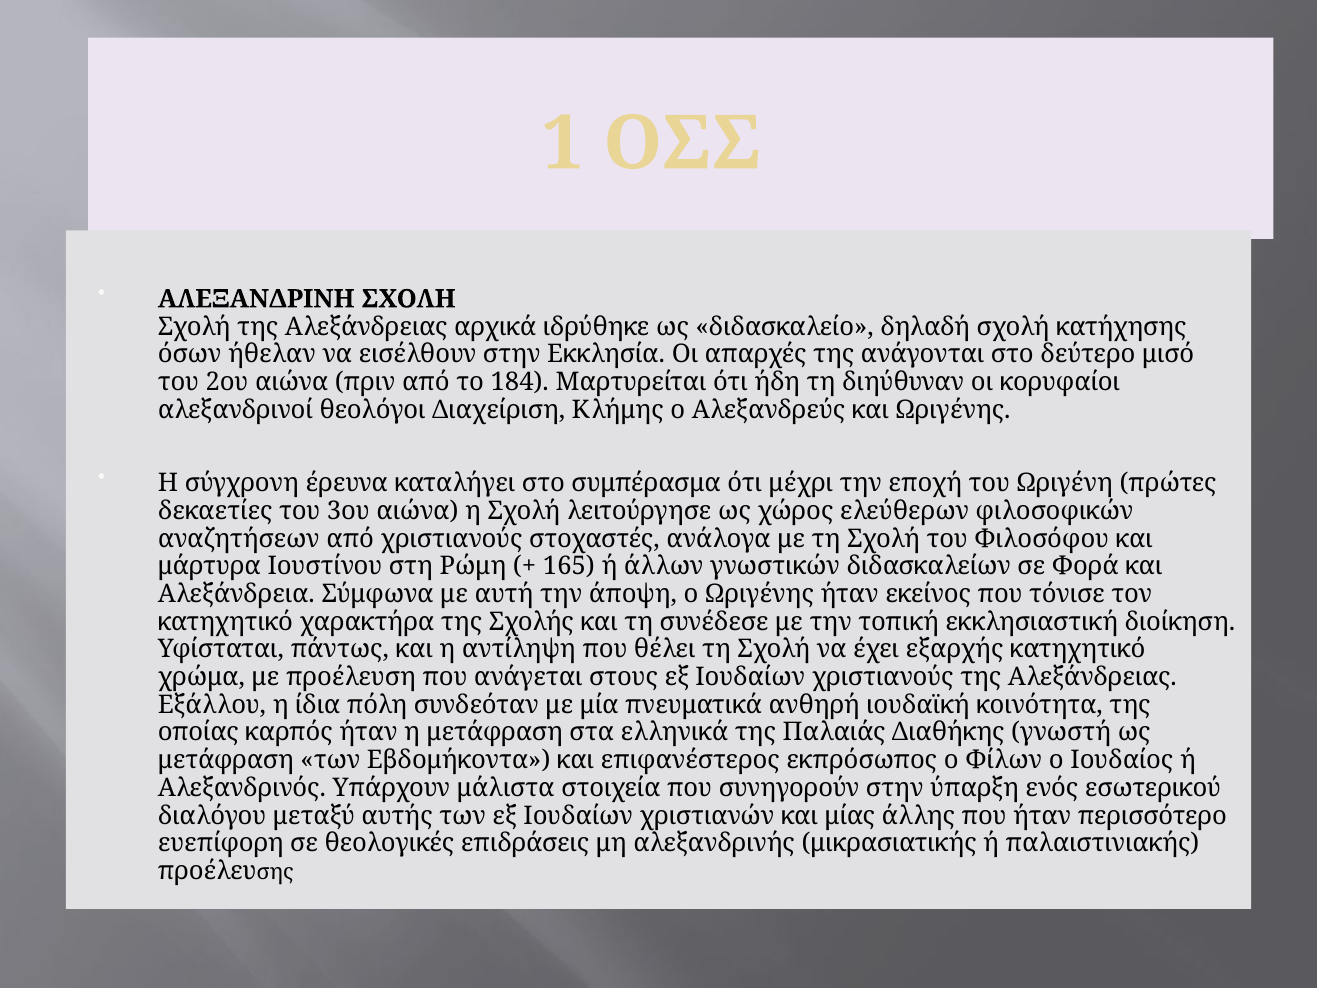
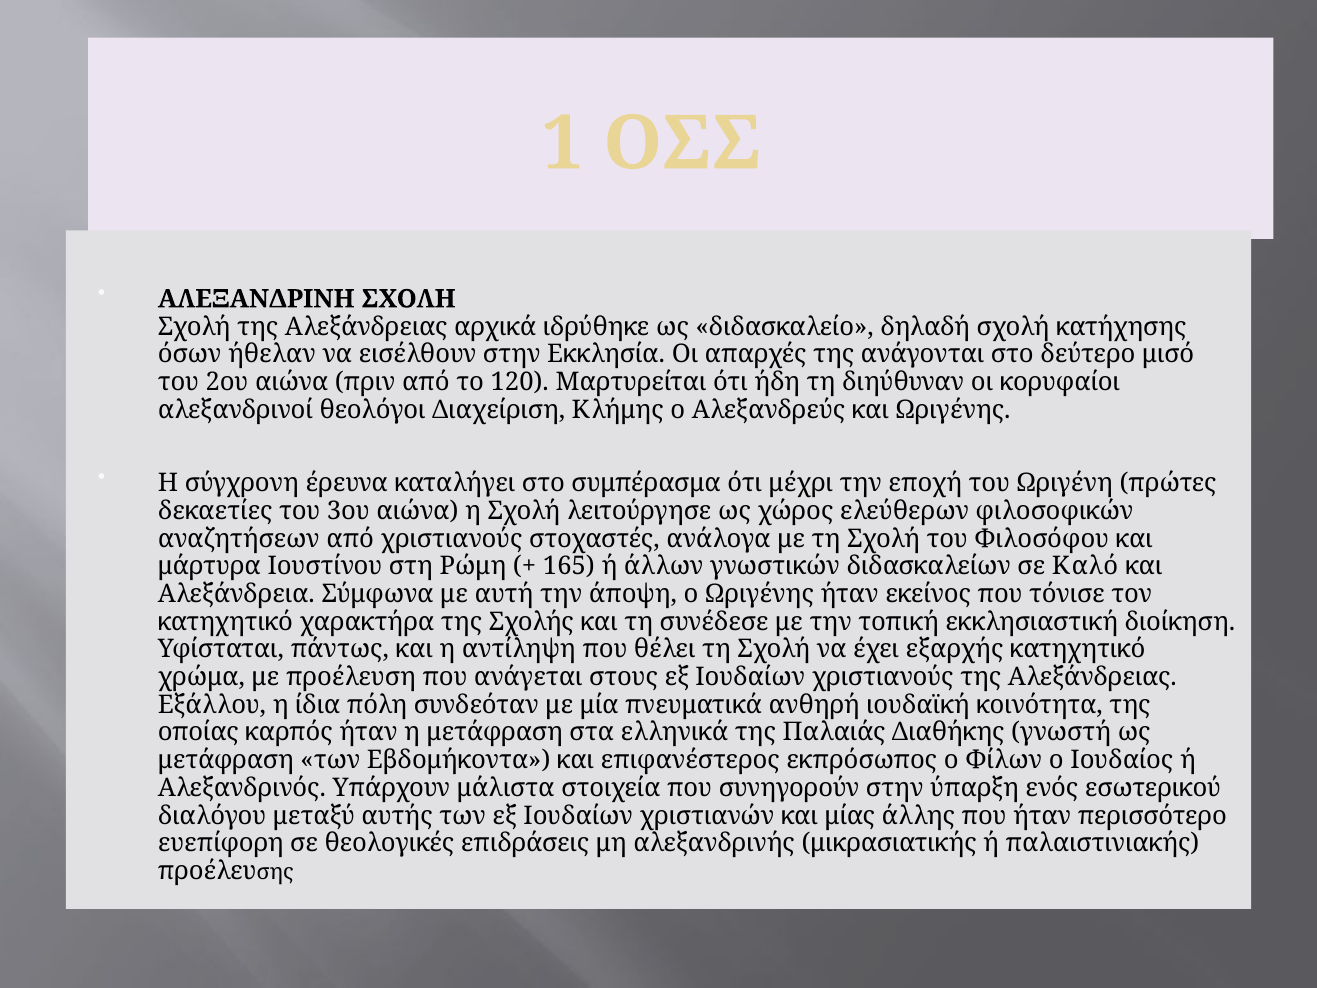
184: 184 -> 120 (520, 382)
Φορά: Φορά -> Καλό (1085, 566)
